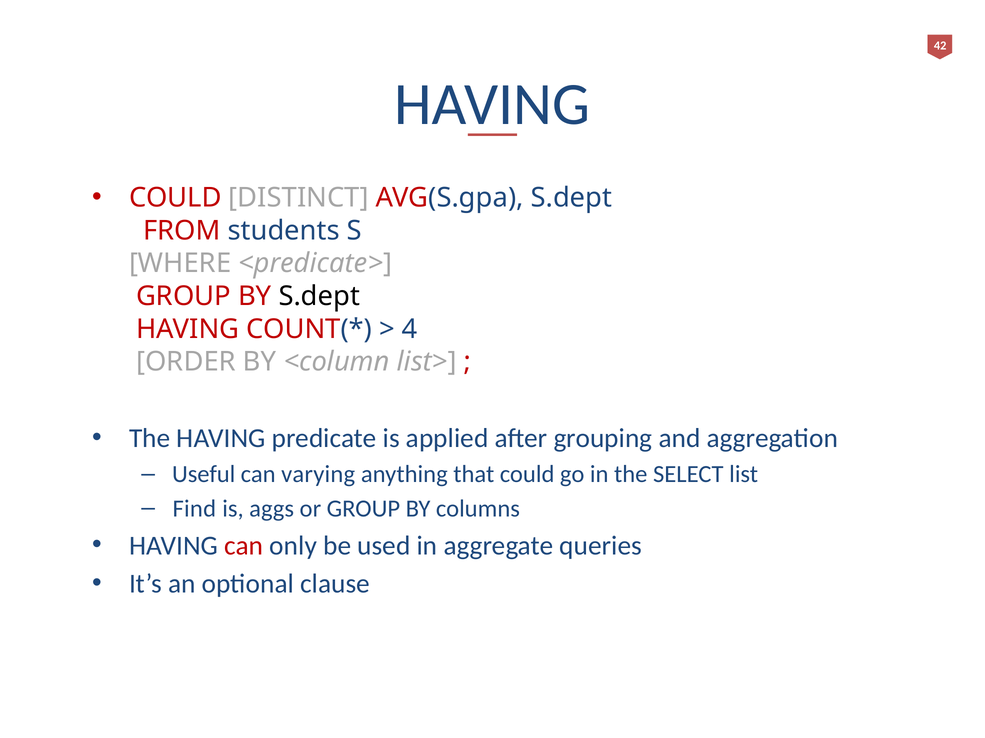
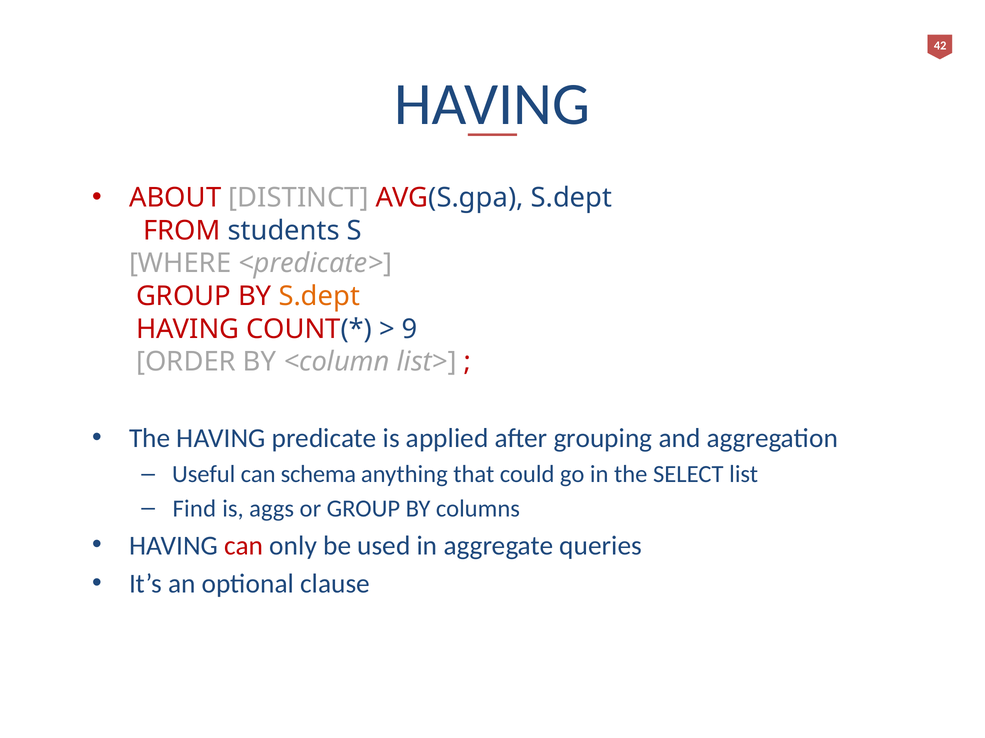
COULD: COULD -> ABOUT (175, 198)
S.dept colour: black -> orange (319, 296)
4: 4 -> 9 (410, 329)
varying: varying -> schema (318, 475)
